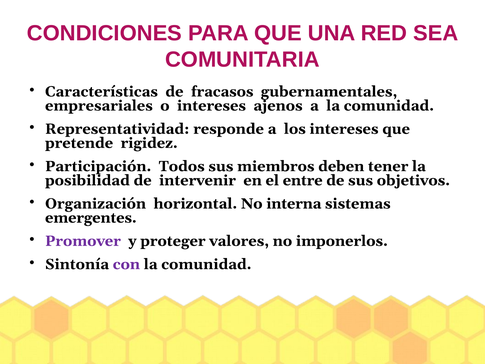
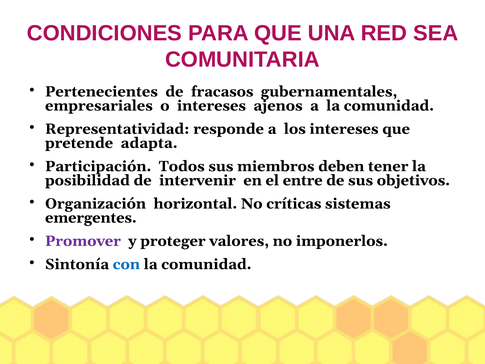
Características: Características -> Pertenecientes (101, 92)
rigidez: rigidez -> adapta (149, 143)
interna: interna -> críticas (294, 204)
con colour: purple -> blue (126, 264)
